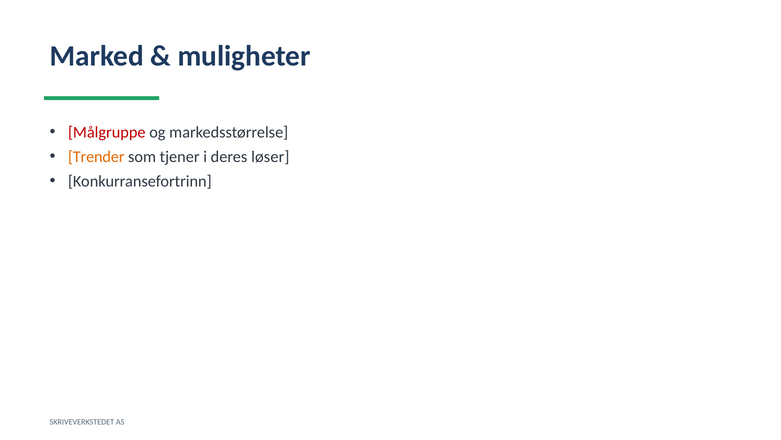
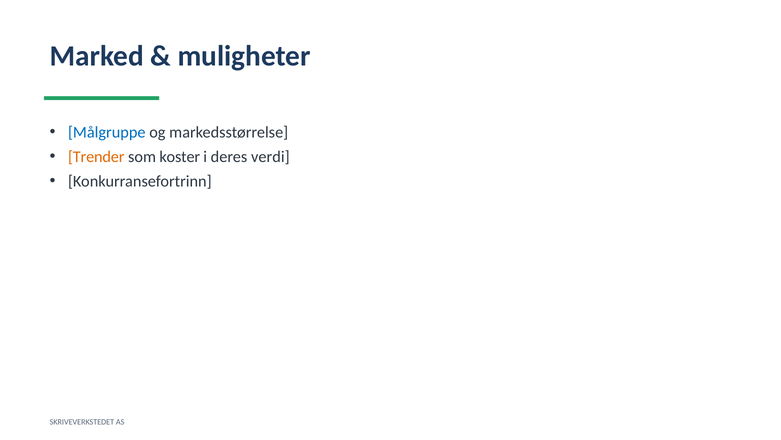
Målgruppe colour: red -> blue (107, 132)
tjener: tjener -> koster (180, 157)
løser: løser -> verdi (270, 157)
